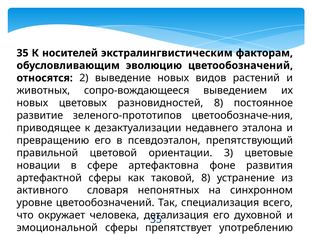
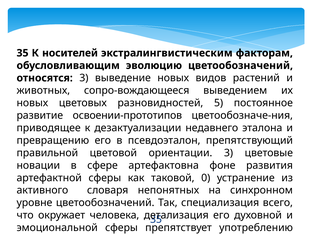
относятся 2: 2 -> 3 (84, 78)
разновидностей 8: 8 -> 5 (219, 103)
зеленого-прототипов: зеленого-прототипов -> освоении-прототипов (127, 115)
таковой 8: 8 -> 0 (206, 178)
